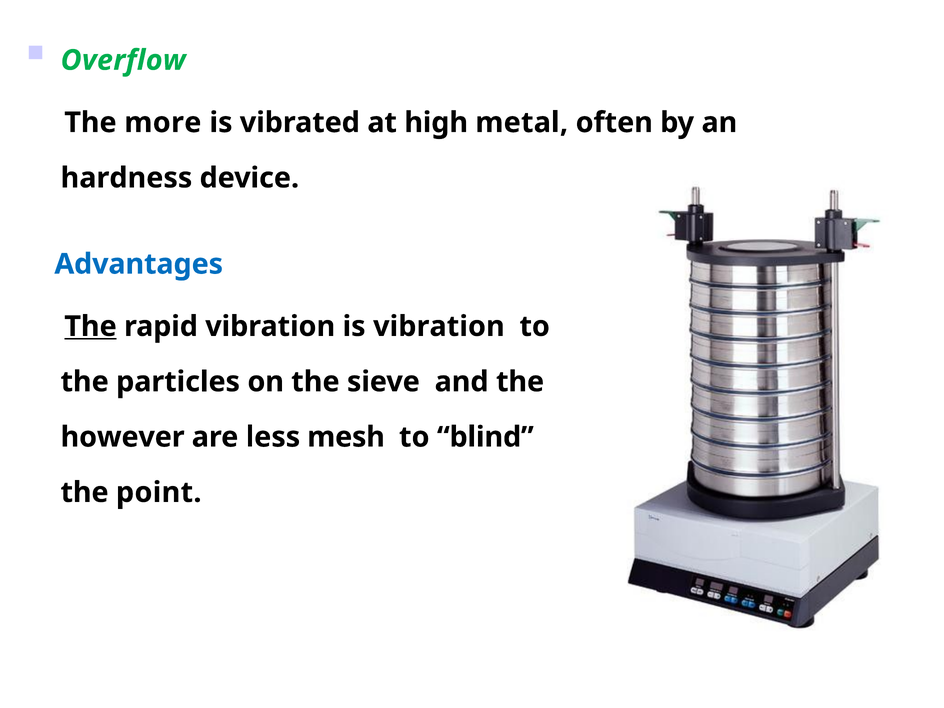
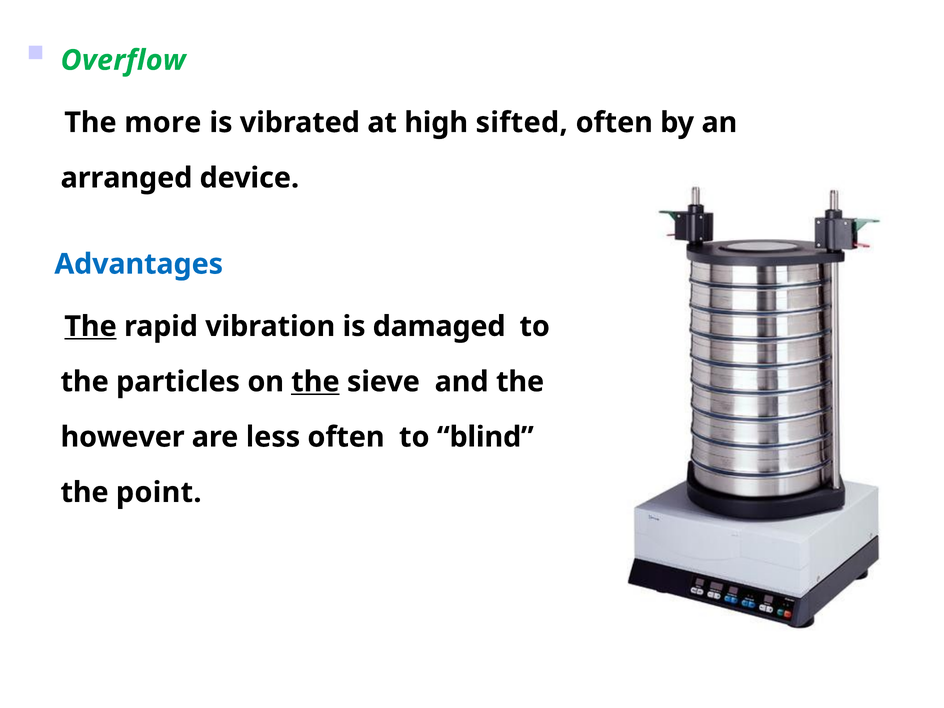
metal: metal -> sifted (522, 123)
hardness: hardness -> arranged (126, 178)
is vibration: vibration -> damaged (439, 326)
the underline: none -> present (315, 382)
less mesh: mesh -> often (346, 437)
